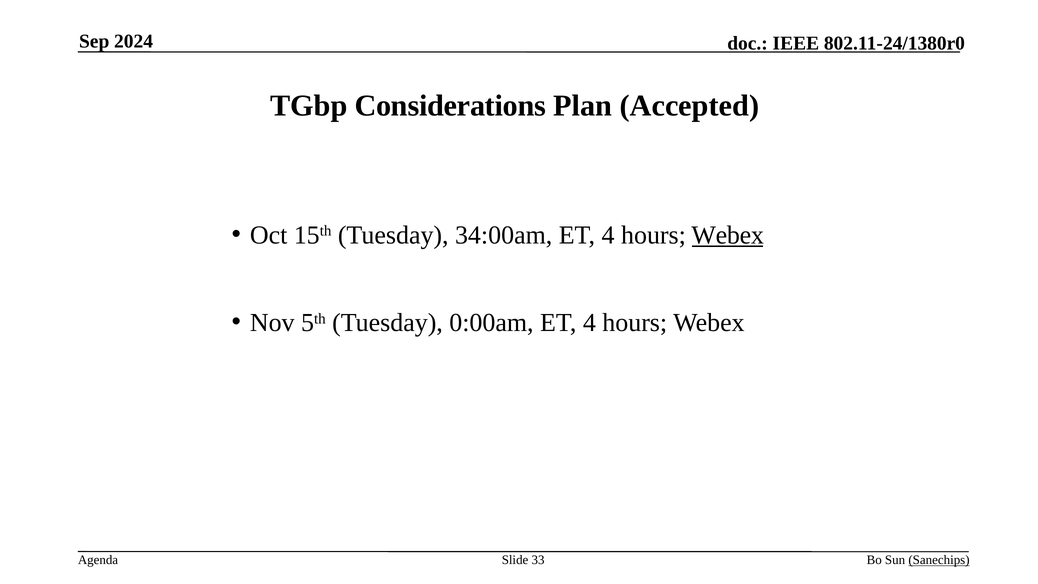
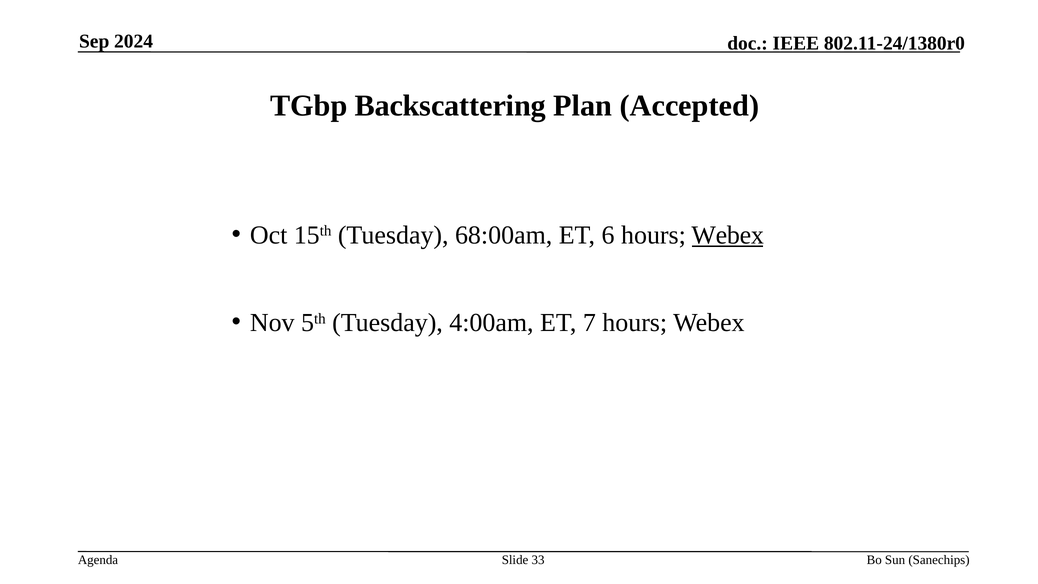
Considerations: Considerations -> Backscattering (450, 106)
34:00am: 34:00am -> 68:00am (504, 235)
4: 4 -> 6 (608, 235)
0:00am: 0:00am -> 4:00am (491, 323)
4: 4 -> 7 (589, 323)
Sanechips underline: present -> none (939, 560)
